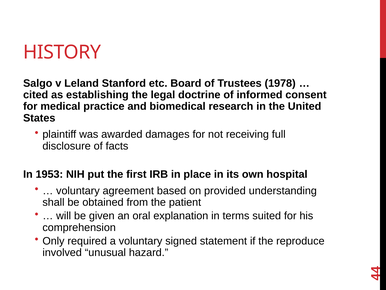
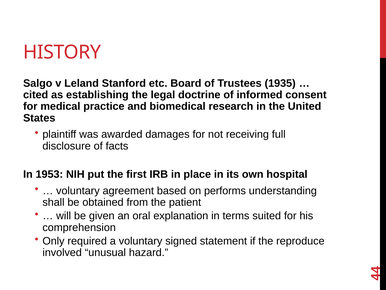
1978: 1978 -> 1935 (280, 83)
provided: provided -> performs (225, 190)
